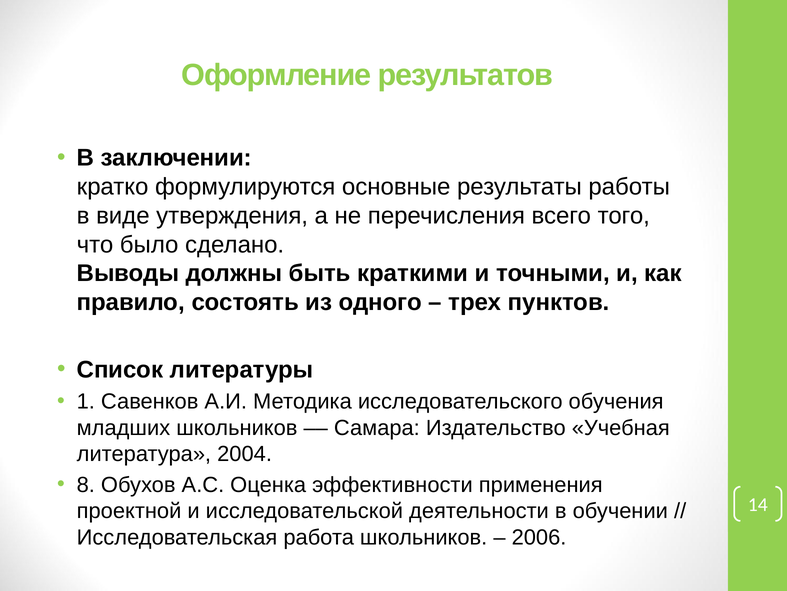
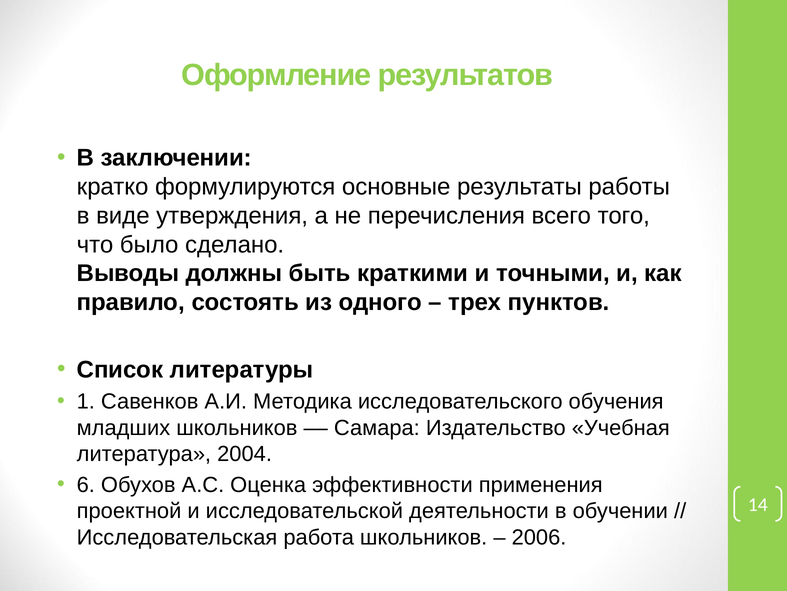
8: 8 -> 6 (86, 484)
